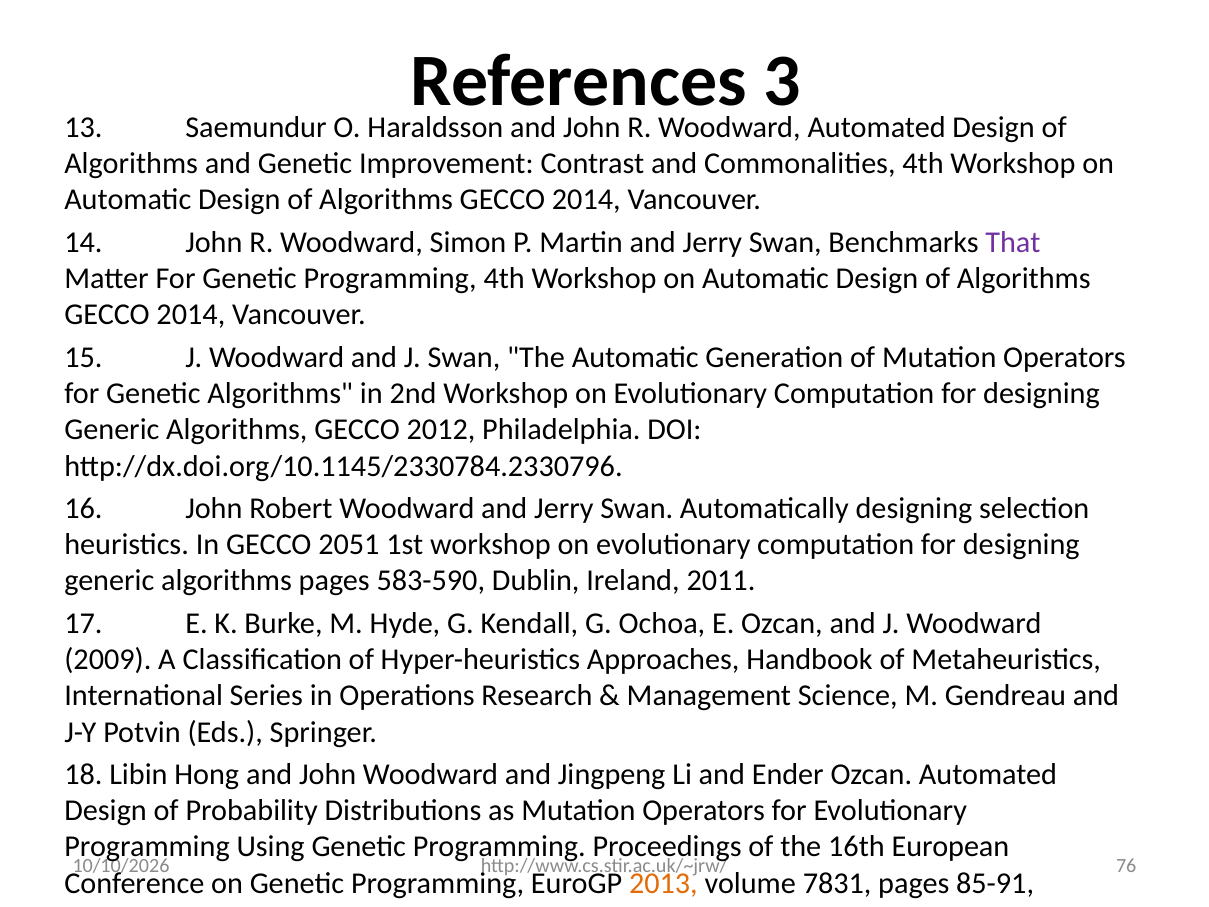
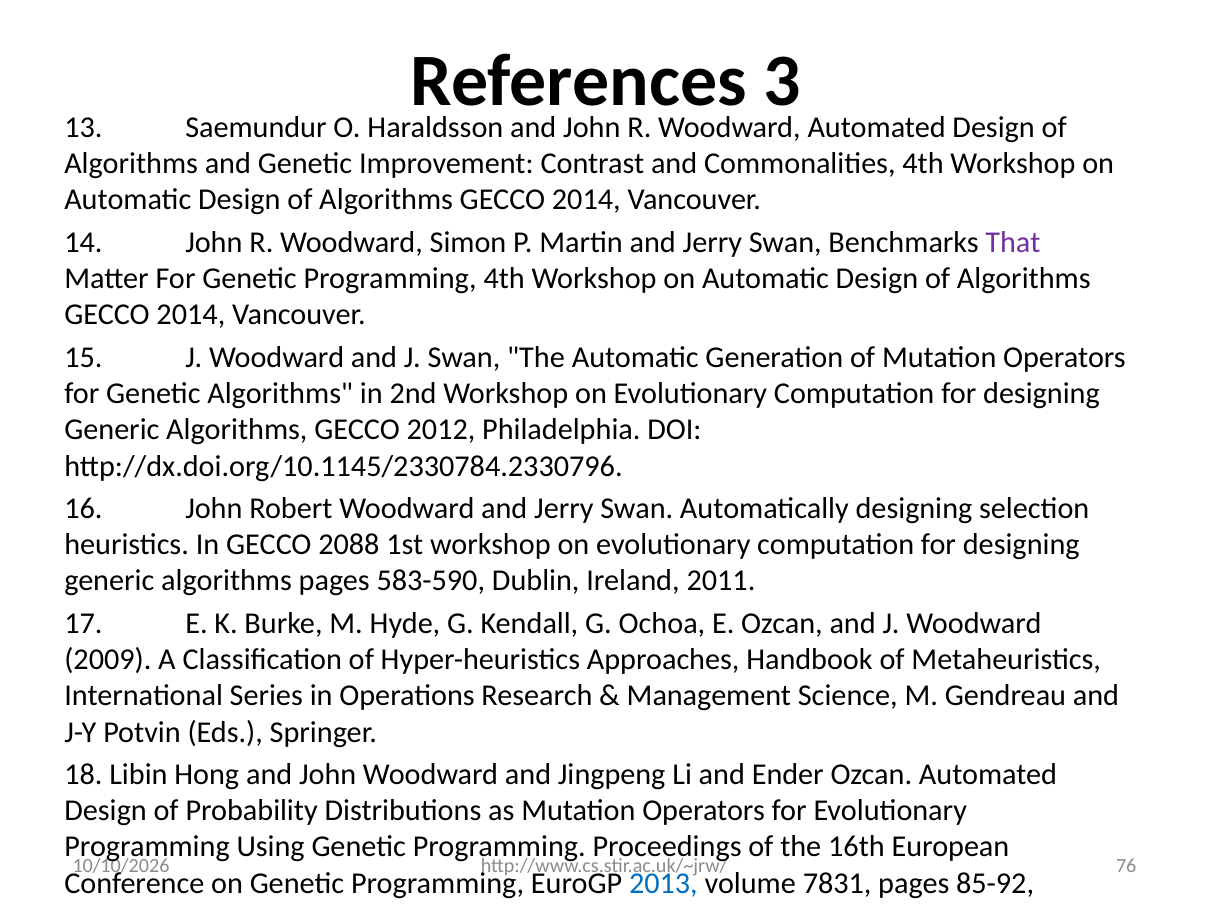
2051: 2051 -> 2088 (349, 545)
2013 colour: orange -> blue (663, 883)
85-91: 85-91 -> 85-92 (995, 883)
